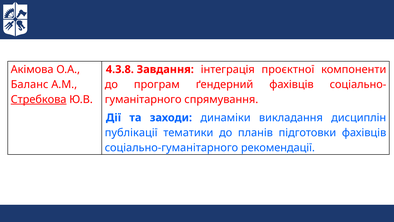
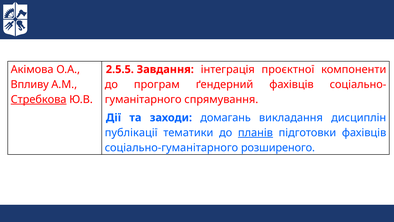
4.3.8: 4.3.8 -> 2.5.5 (120, 69)
Баланс: Баланс -> Впливу (30, 84)
динаміки: динаміки -> домагань (226, 118)
планів underline: none -> present (255, 132)
рекомендації: рекомендації -> розширеного (278, 147)
